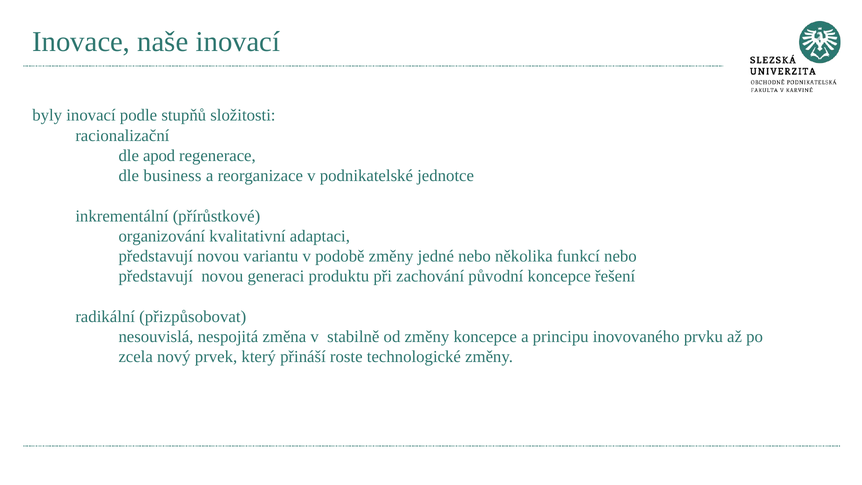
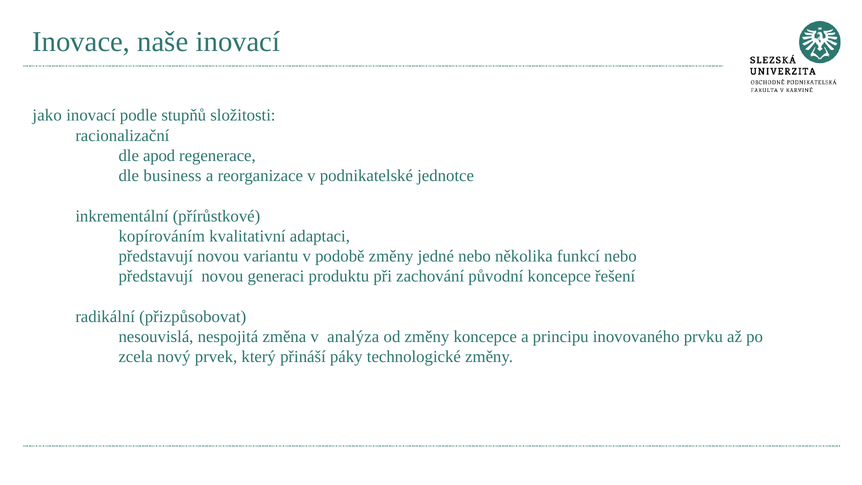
byly: byly -> jako (47, 115)
organizování: organizování -> kopírováním (162, 236)
stabilně: stabilně -> analýza (353, 337)
roste: roste -> páky (346, 357)
